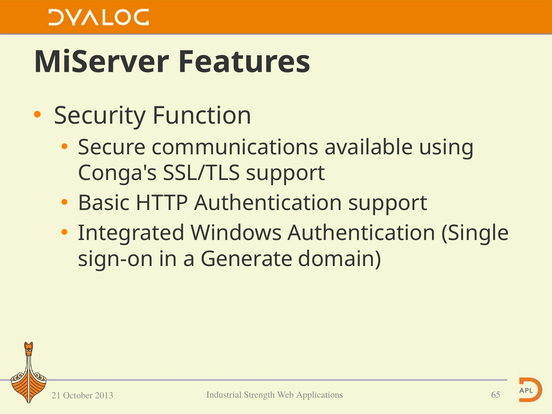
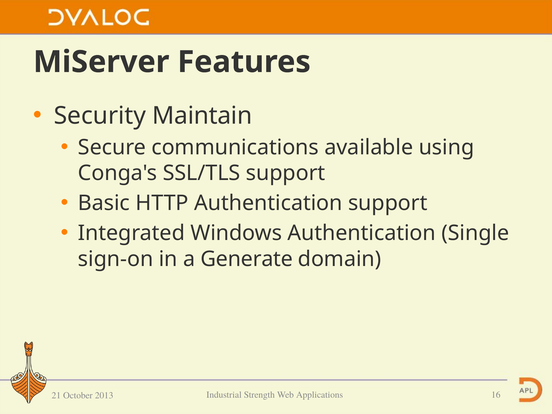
Function: Function -> Maintain (202, 116)
65: 65 -> 16 (496, 395)
